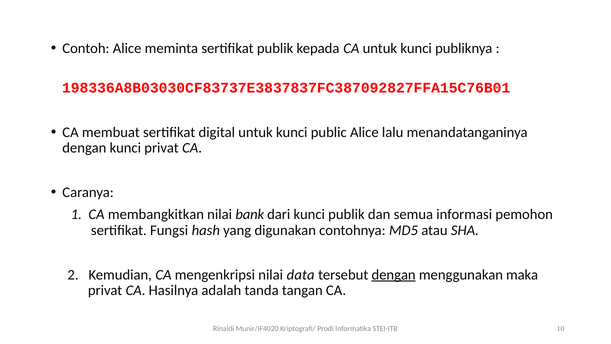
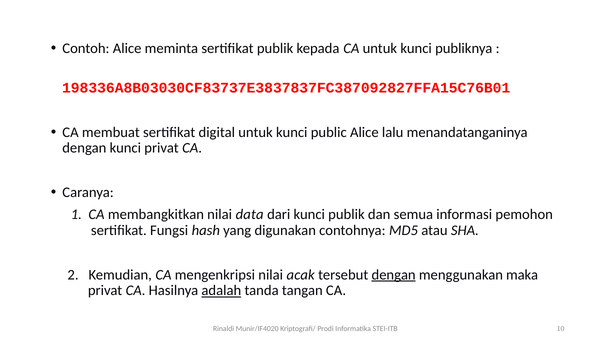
bank: bank -> data (250, 214)
data: data -> acak (301, 275)
adalah underline: none -> present (221, 290)
